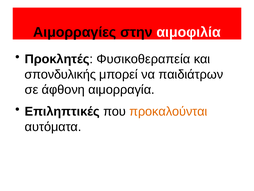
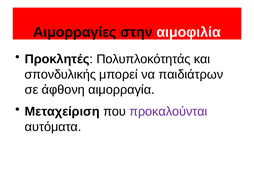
Φυσικοθεραπεία: Φυσικοθεραπεία -> Πολυπλοκότητάς (143, 59)
Επιληπτικές: Επιληπτικές -> Μεταχείριση (62, 111)
προκαλούνται colour: orange -> purple (168, 111)
